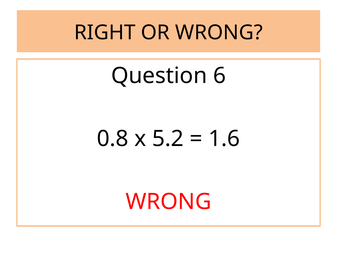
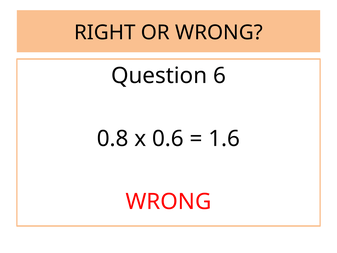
5.2: 5.2 -> 0.6 (168, 139)
